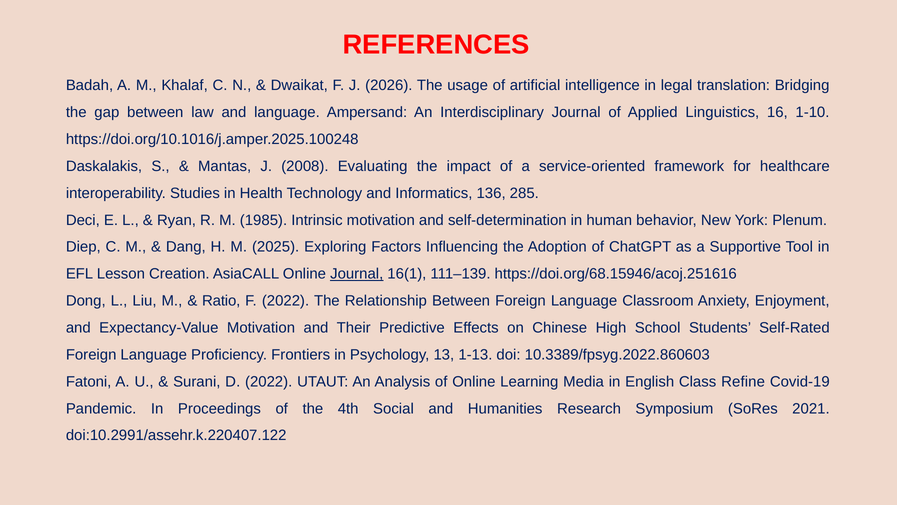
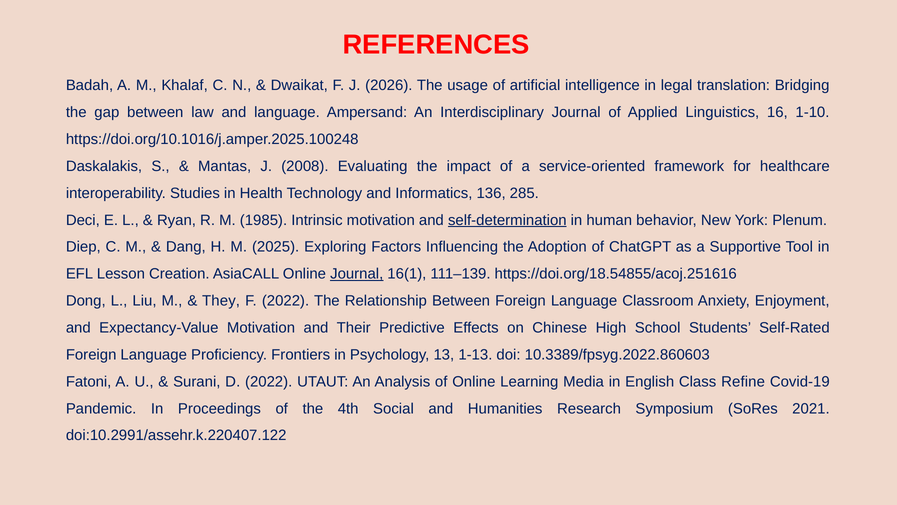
self-determination underline: none -> present (507, 220)
https://doi.org/68.15946/acoj.251616: https://doi.org/68.15946/acoj.251616 -> https://doi.org/18.54855/acoj.251616 (616, 274)
Ratio: Ratio -> They (221, 301)
